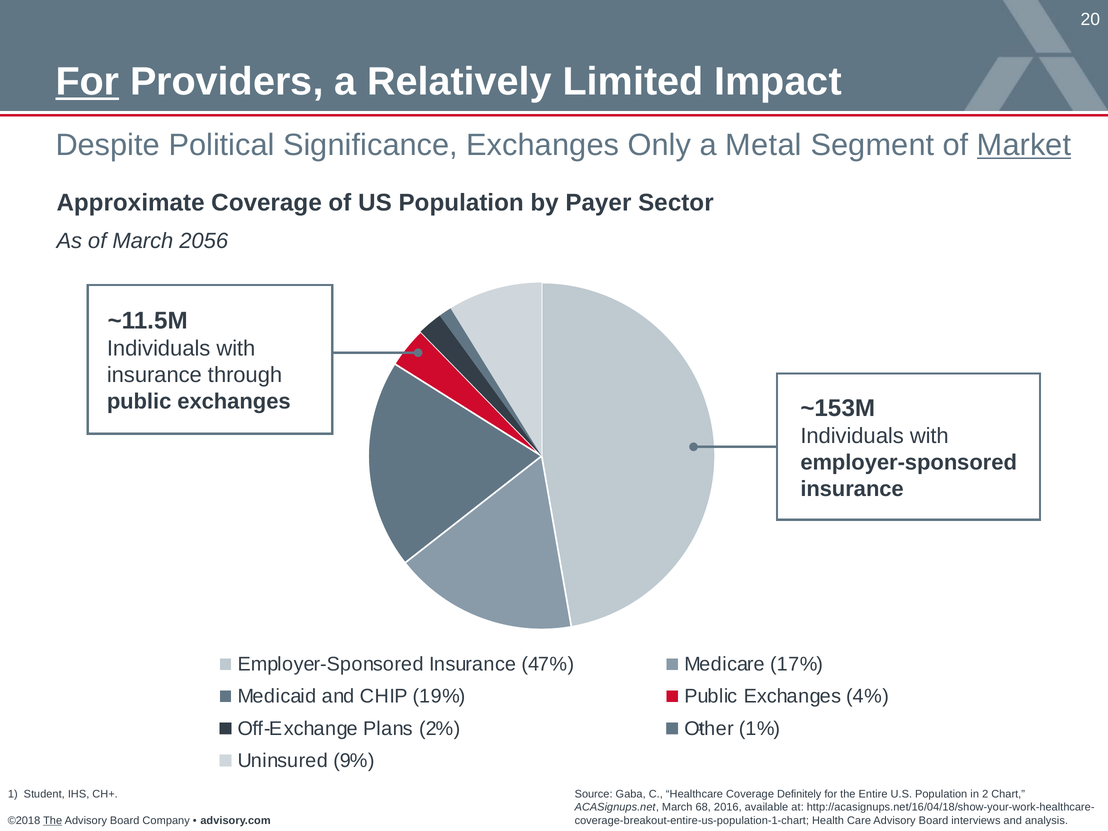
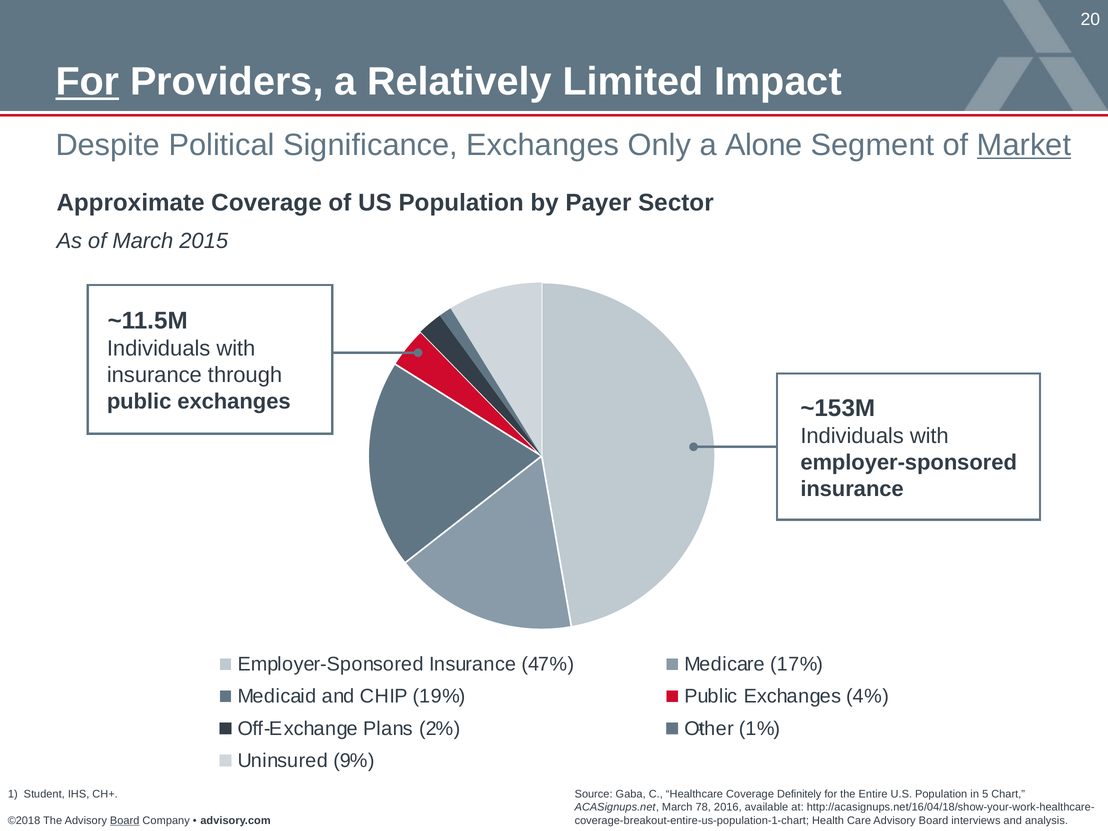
Metal: Metal -> Alone (764, 145)
2056: 2056 -> 2015 (204, 241)
2: 2 -> 5 (985, 794)
68: 68 -> 78 (703, 807)
The underline: present -> none (53, 820)
Board underline: none -> present (125, 820)
